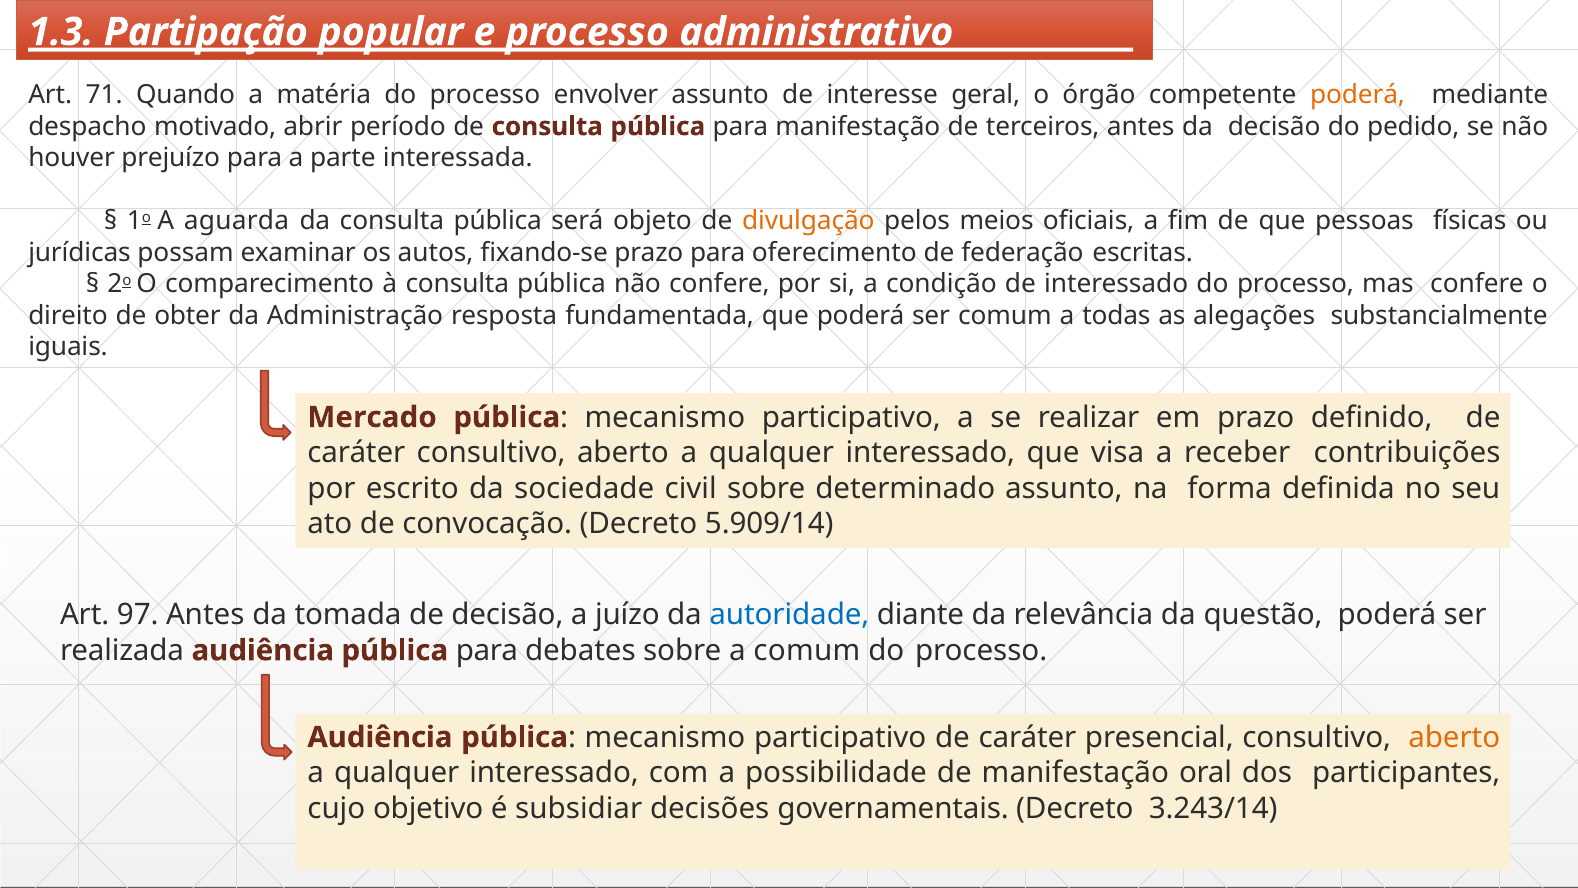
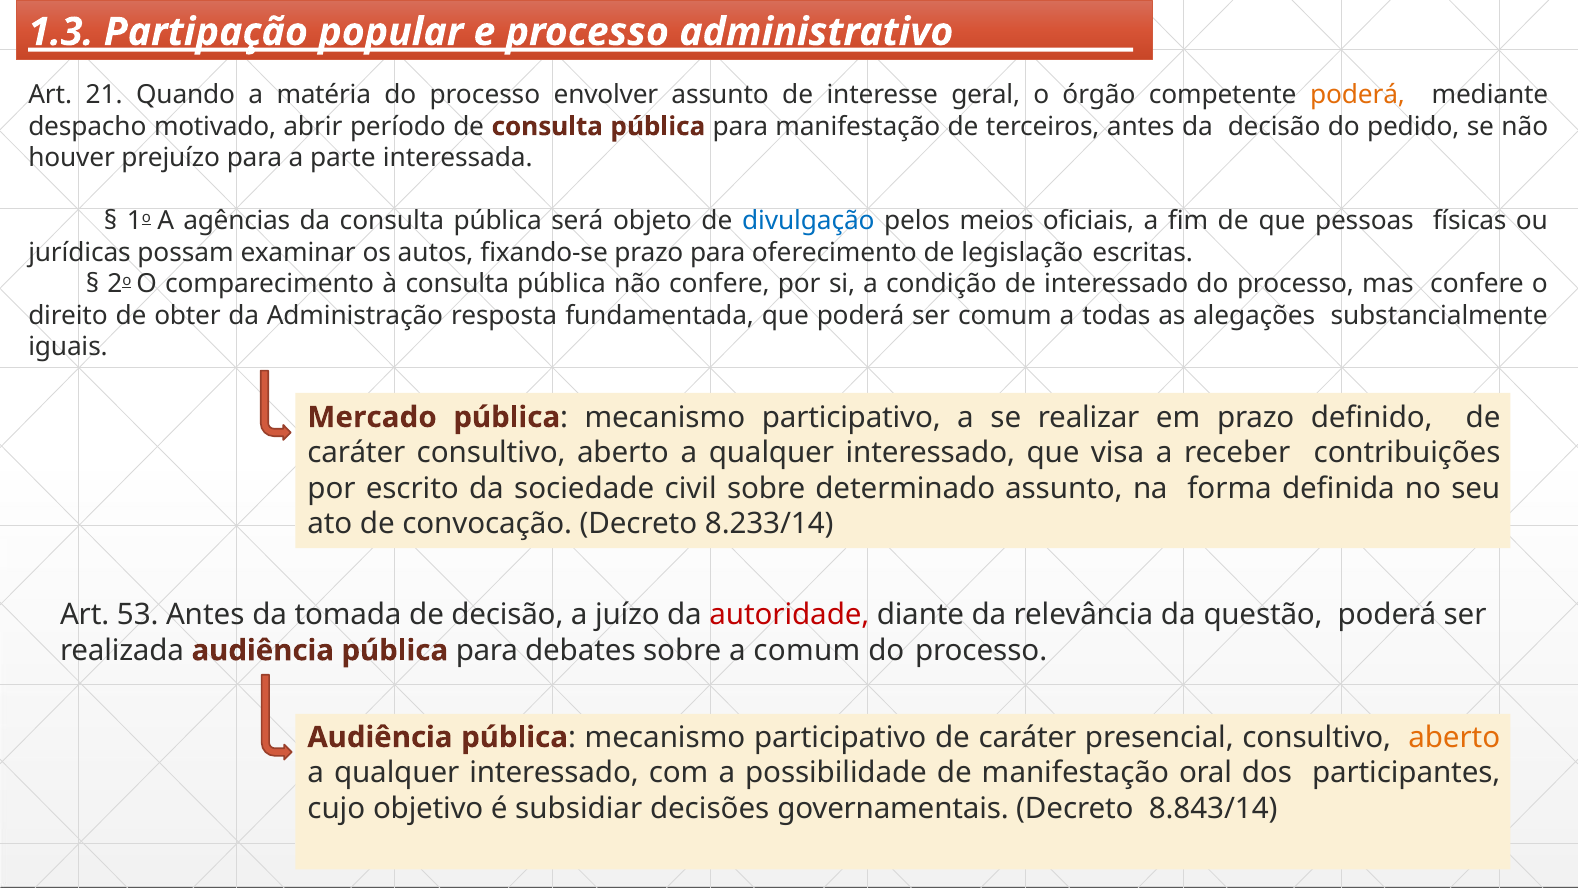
71: 71 -> 21 (104, 95)
aguarda: aguarda -> agências (237, 221)
divulgação colour: orange -> blue (808, 221)
federação: federação -> legislação (1022, 252)
5.909/14: 5.909/14 -> 8.233/14 (769, 524)
97: 97 -> 53 (138, 615)
autoridade colour: blue -> red (789, 615)
3.243/14: 3.243/14 -> 8.843/14 (1213, 808)
